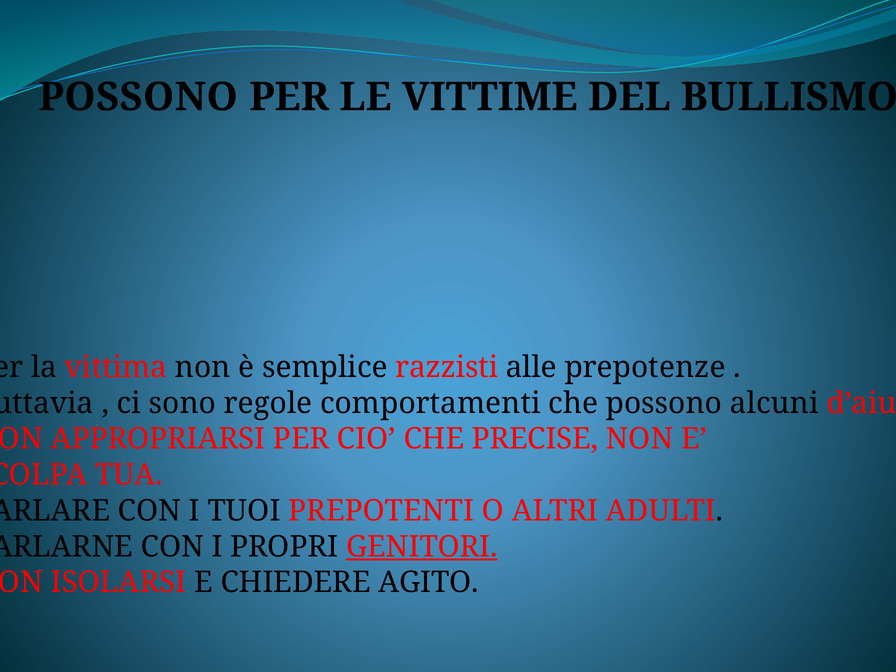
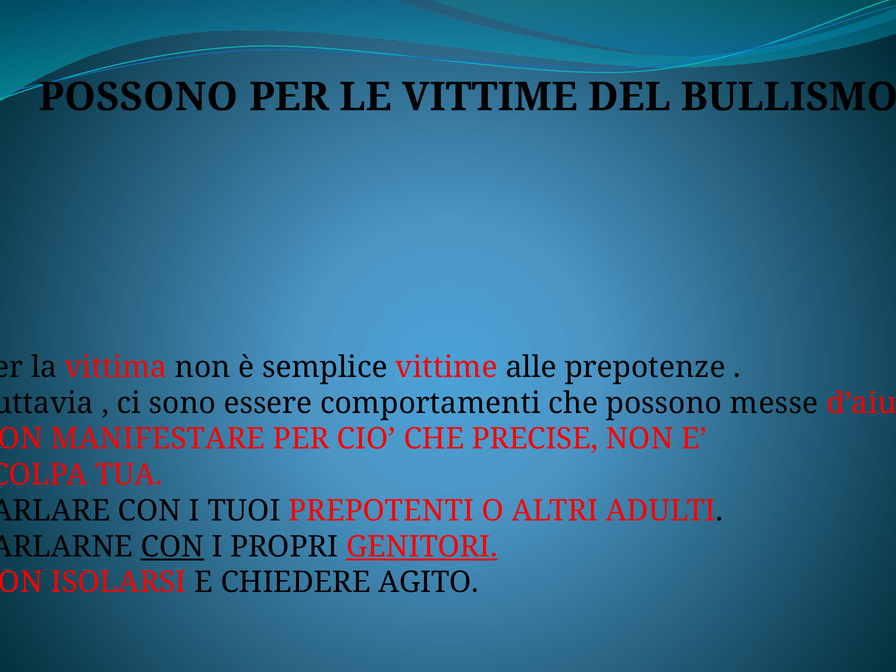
semplice razzisti: razzisti -> vittime (447, 367)
regole: regole -> essere (268, 403)
alcuni: alcuni -> messe (774, 403)
APPROPRIARSI: APPROPRIARSI -> MANIFESTARE (158, 439)
CON underline: none -> present (172, 547)
